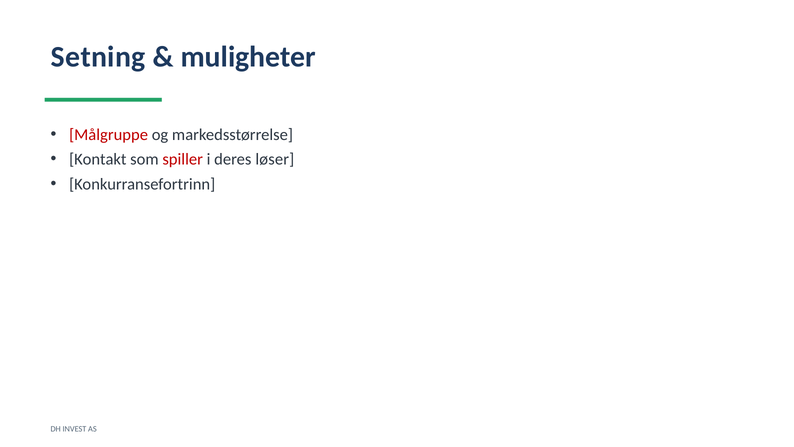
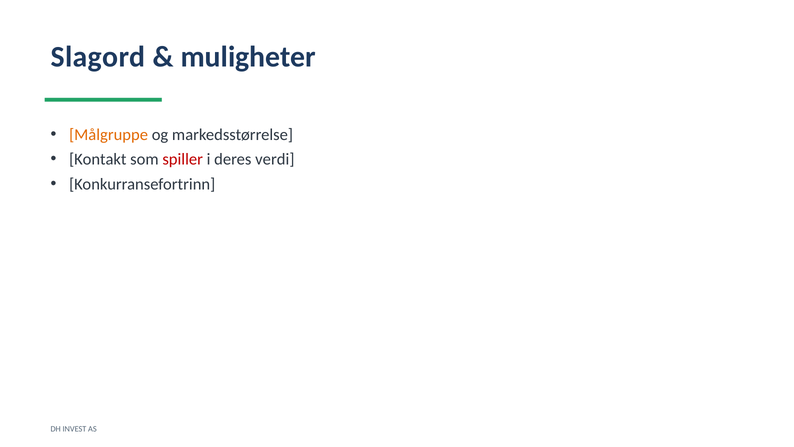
Setning: Setning -> Slagord (98, 57)
Målgruppe colour: red -> orange (109, 134)
løser: løser -> verdi (275, 159)
